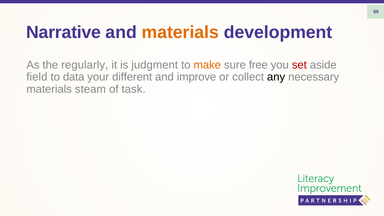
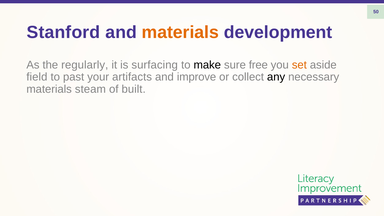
Narrative: Narrative -> Stanford (63, 32)
judgment: judgment -> surfacing (155, 65)
make colour: orange -> black (207, 65)
set colour: red -> orange (299, 65)
data: data -> past (74, 77)
different: different -> artifacts (132, 77)
task: task -> built (134, 89)
